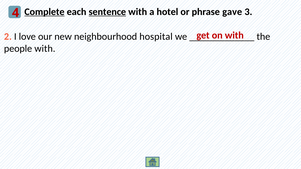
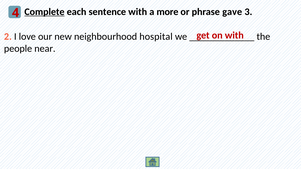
sentence underline: present -> none (107, 12)
hotel: hotel -> more (167, 12)
people with: with -> near (45, 49)
